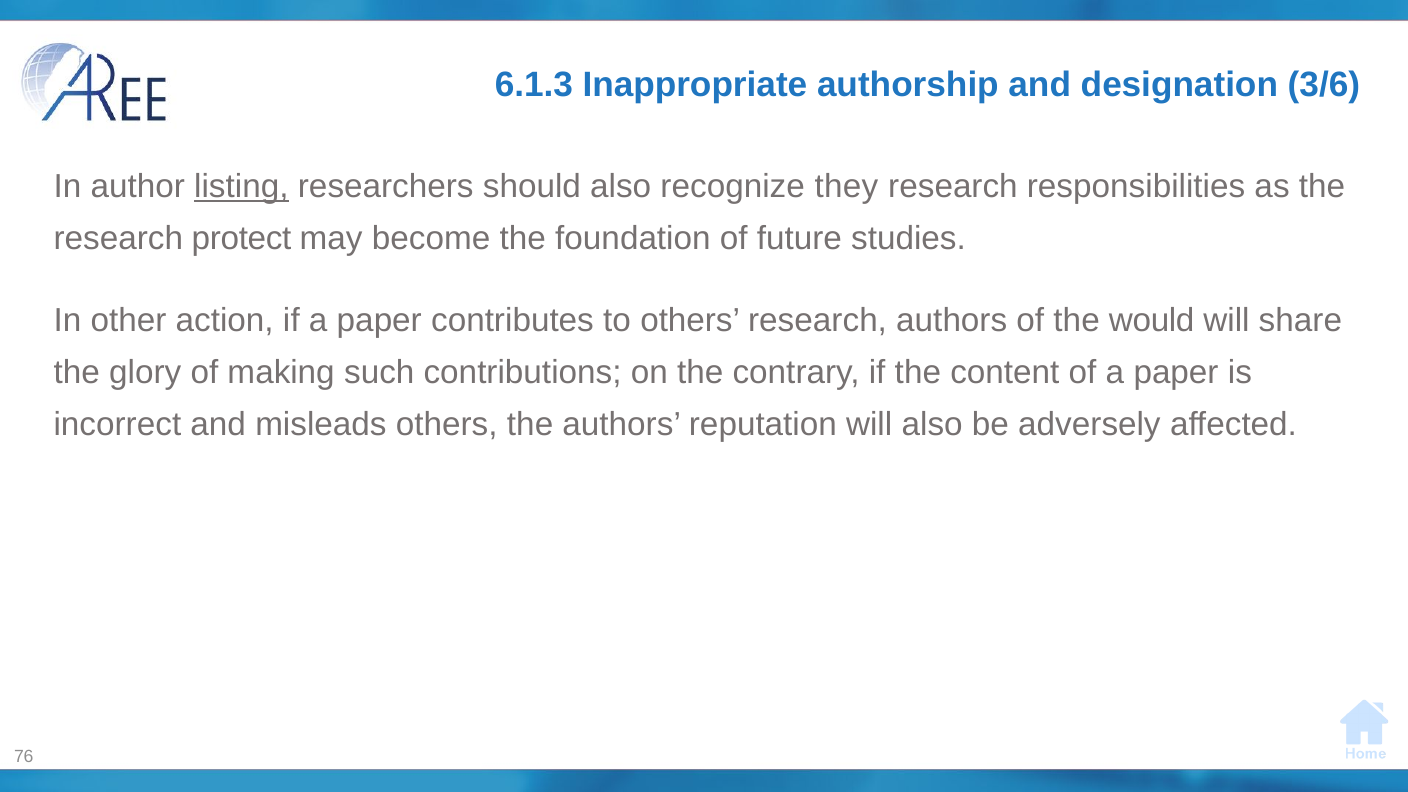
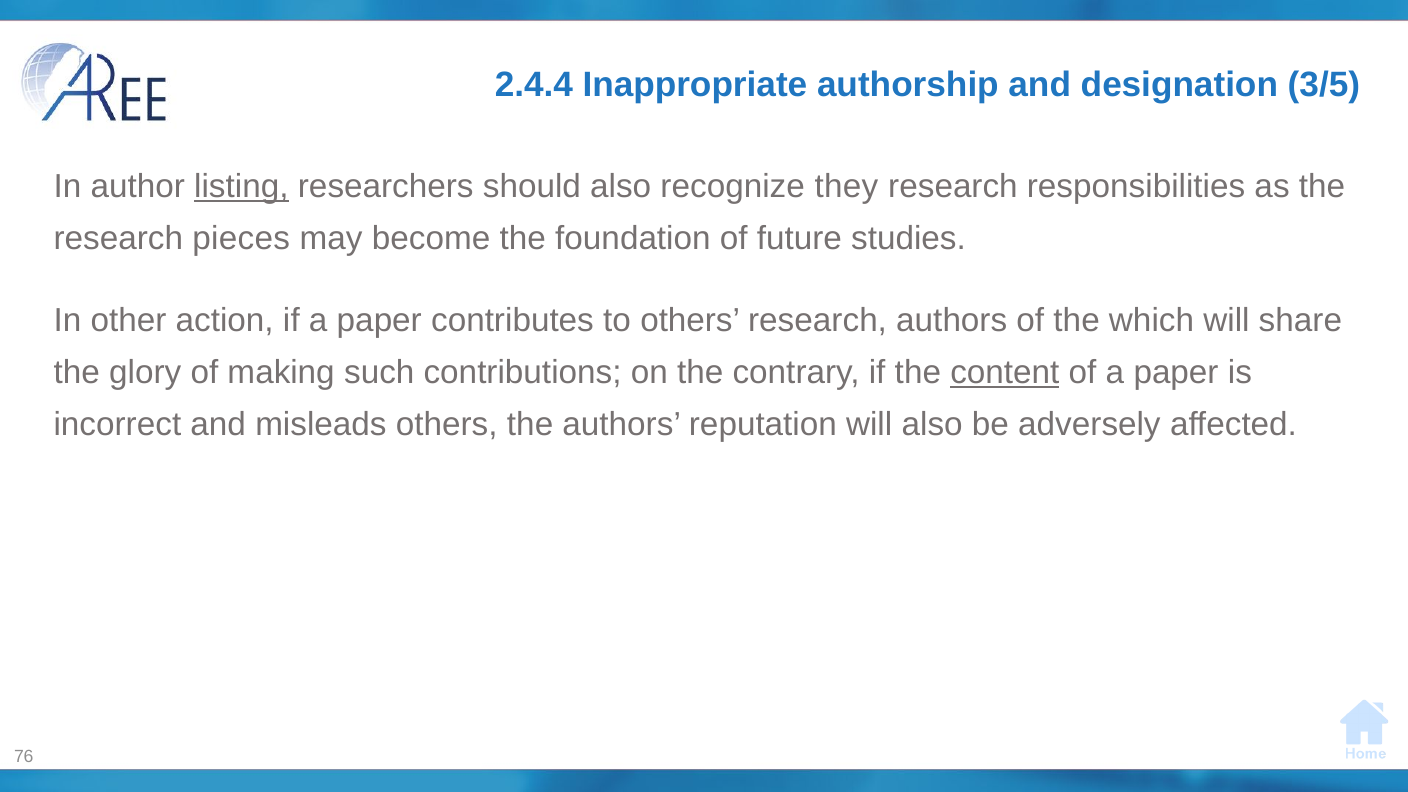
6.1.3: 6.1.3 -> 2.4.4 (534, 85)
3/6: 3/6 -> 3/5 (1324, 85)
protect: protect -> pieces (241, 238)
would: would -> which (1152, 321)
content underline: none -> present (1005, 373)
